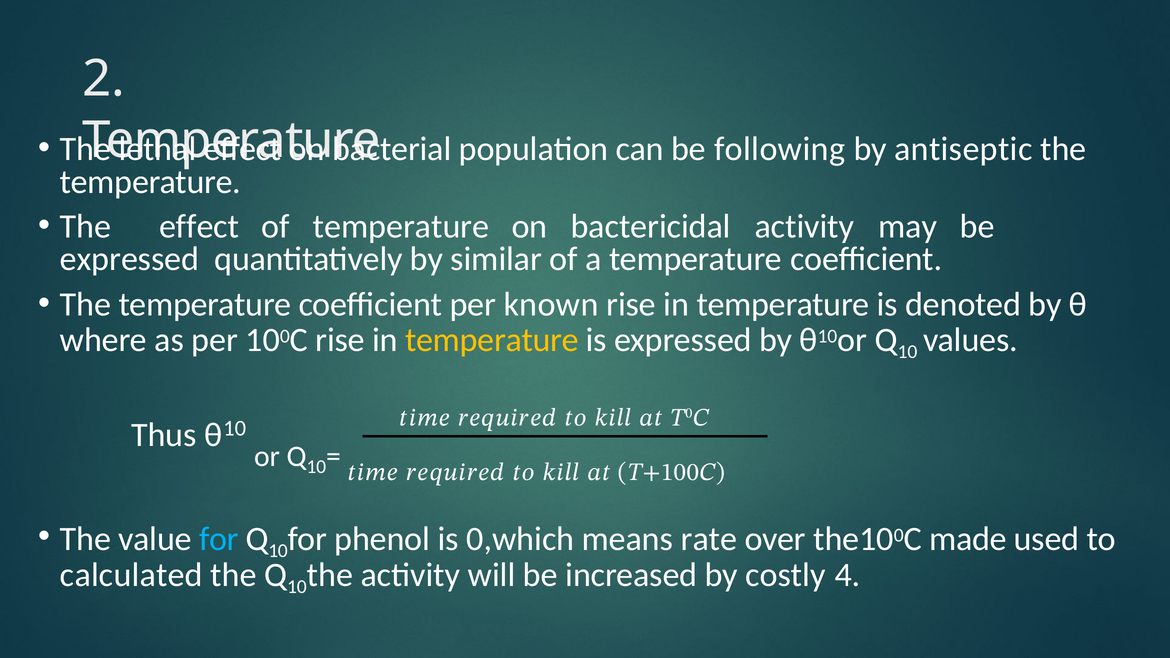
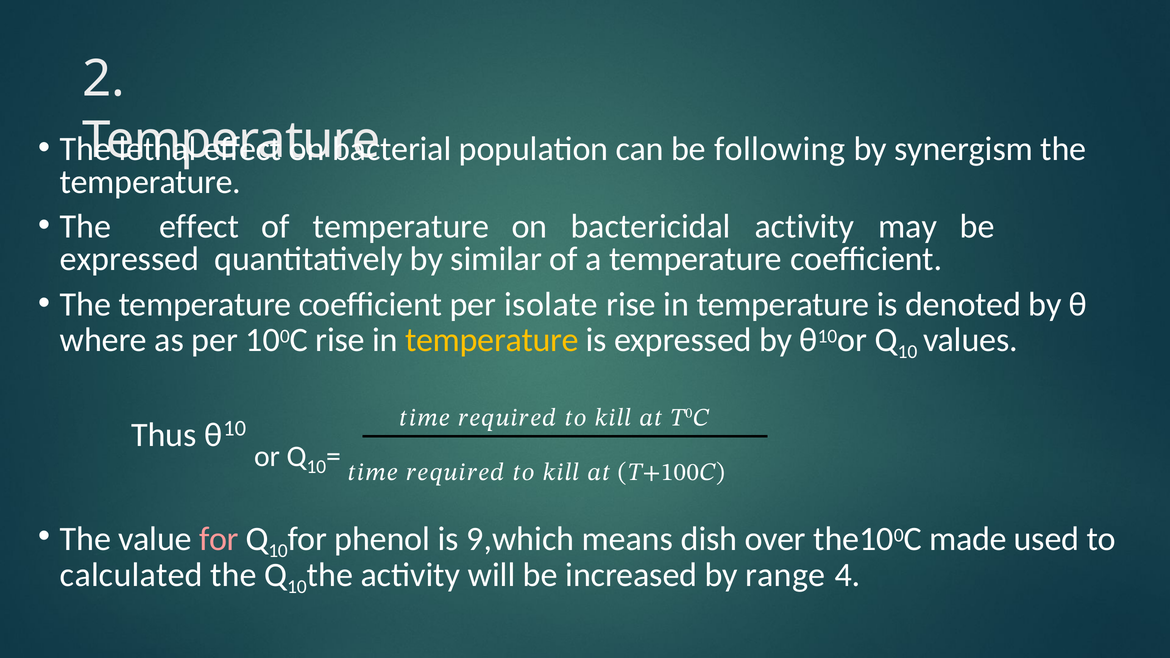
antiseptic: antiseptic -> synergism (964, 149)
known: known -> isolate (551, 305)
for colour: light blue -> pink (219, 539)
0,which: 0,which -> 9,which (520, 539)
rate: rate -> dish (709, 539)
costly: costly -> range (785, 575)
